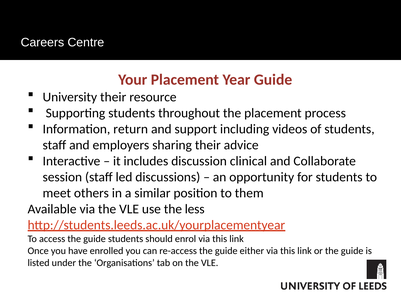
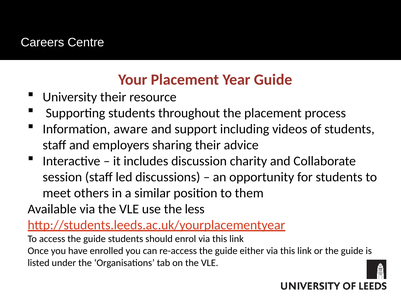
return: return -> aware (131, 129)
clinical: clinical -> charity (248, 161)
